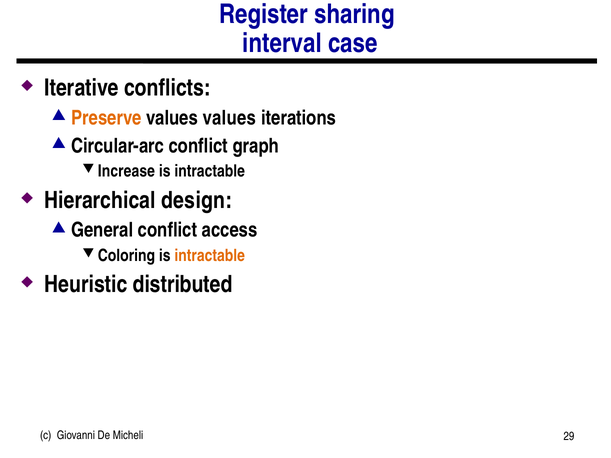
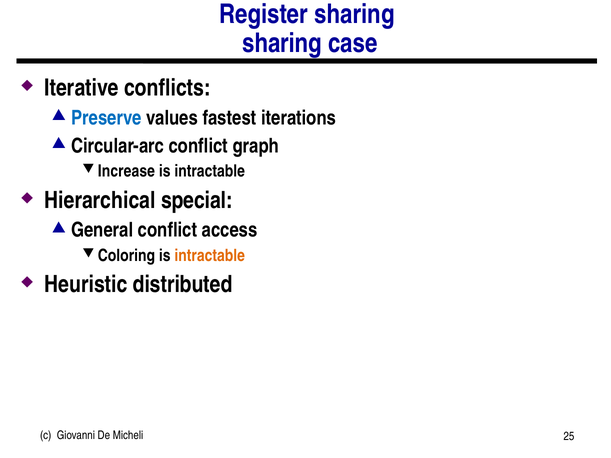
interval: interval -> sharing (282, 43)
Preserve colour: orange -> blue (106, 118)
values values: values -> fastest (230, 118)
design: design -> special (197, 200)
29: 29 -> 25 (569, 436)
